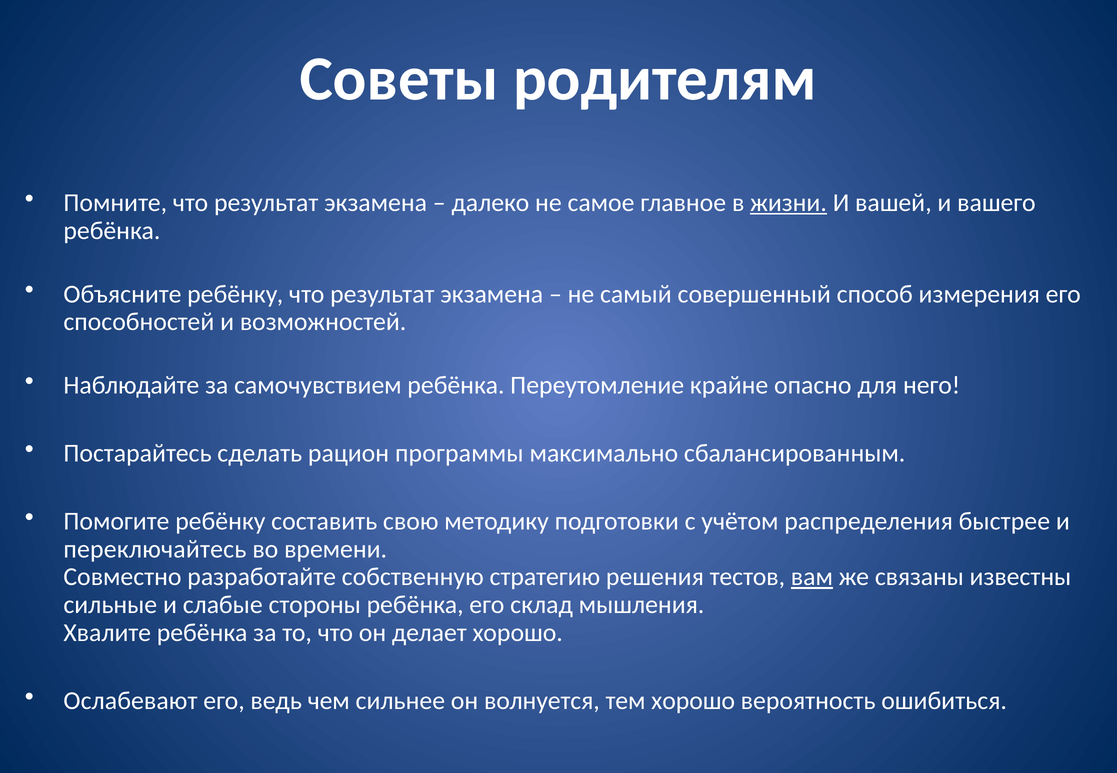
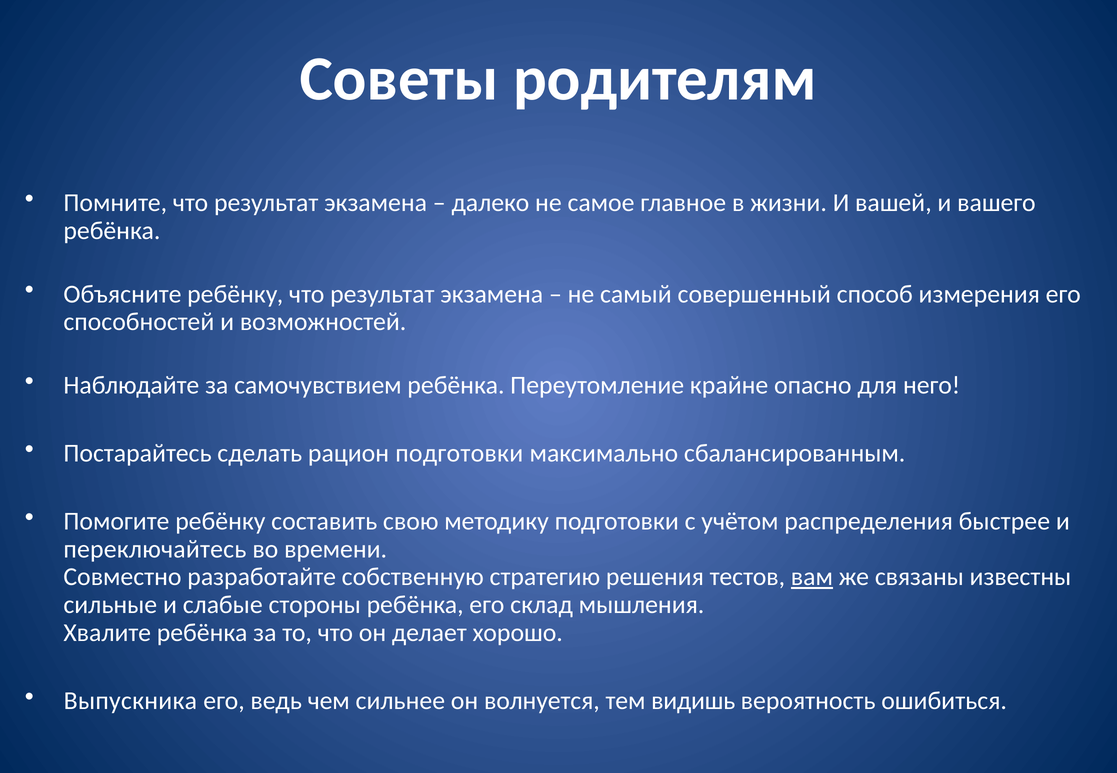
жизни underline: present -> none (789, 203)
рацион программы: программы -> подготовки (459, 453)
Ослабевают: Ослабевают -> Выпускника (130, 701)
тем хорошо: хорошо -> видишь (693, 701)
